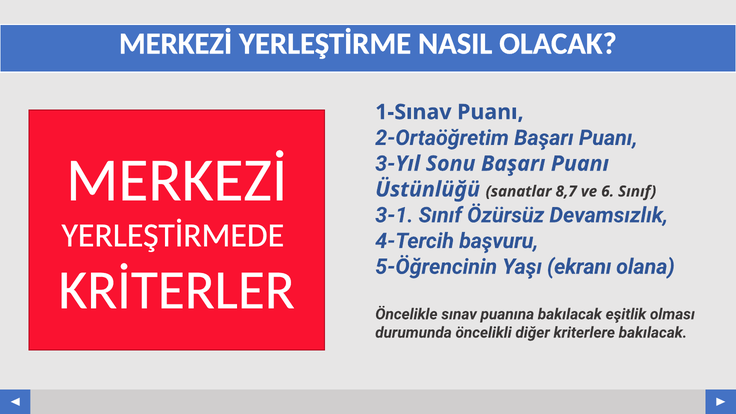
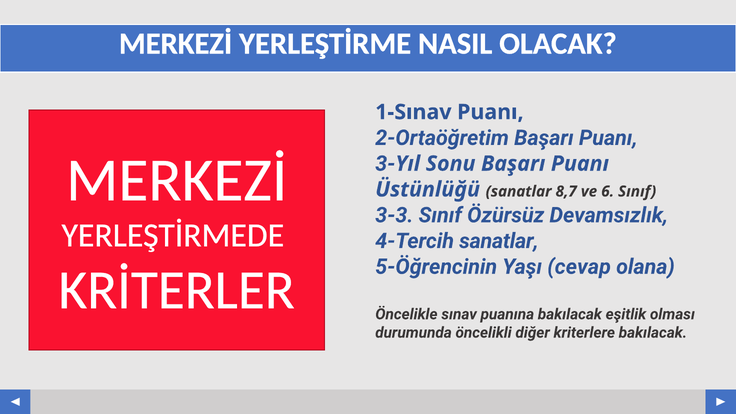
3-1: 3-1 -> 3-3 (394, 215)
4-Tercih başvuru: başvuru -> sanatlar (499, 241)
ekranı: ekranı -> cevap (579, 267)
